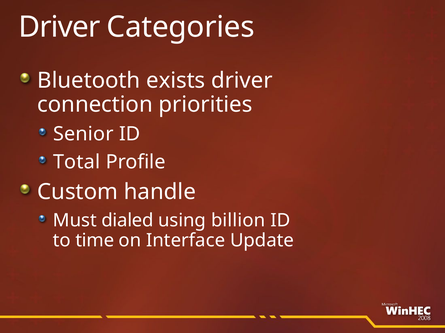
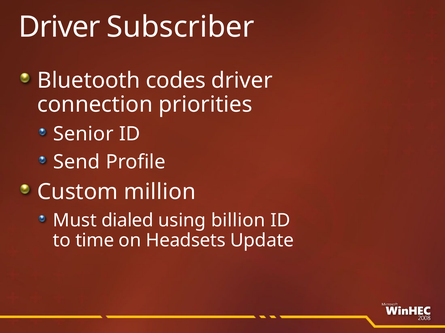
Categories: Categories -> Subscriber (181, 27)
exists: exists -> codes (176, 81)
Total: Total -> Send (77, 162)
handle: handle -> million (160, 192)
Interface: Interface -> Headsets (186, 241)
